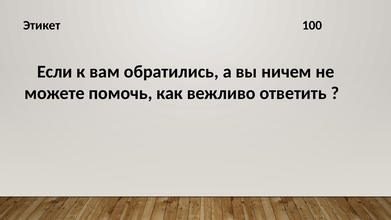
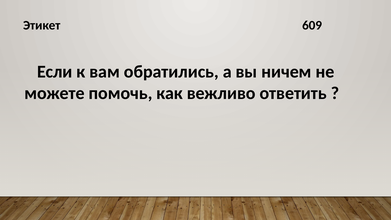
100: 100 -> 609 (312, 25)
